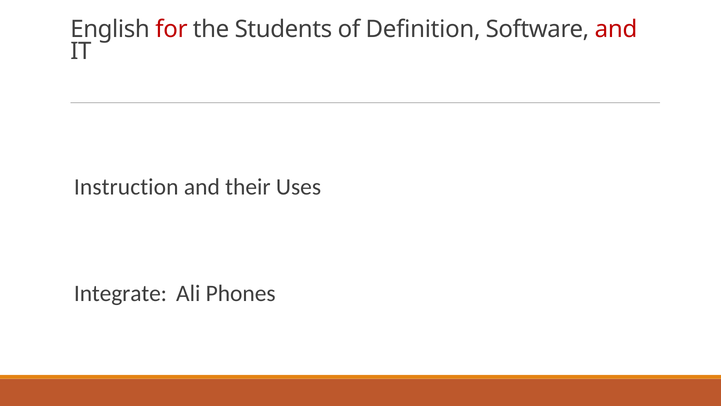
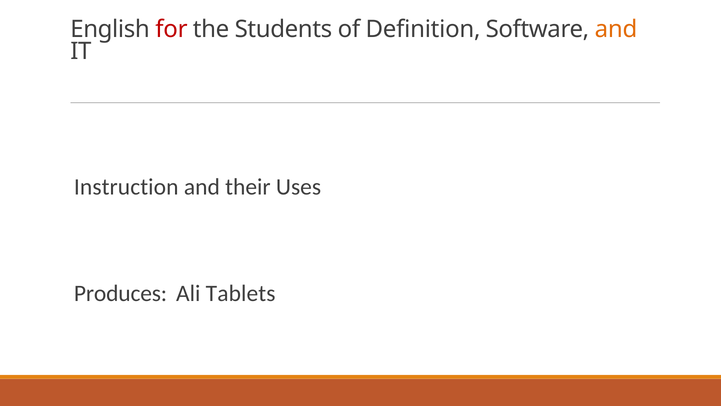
and colour: red -> orange (616, 29)
Integrate: Integrate -> Produces (121, 293)
Phones: Phones -> Tablets (241, 293)
